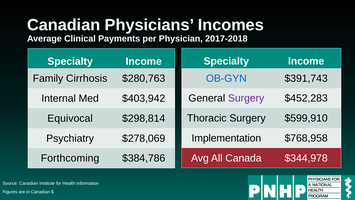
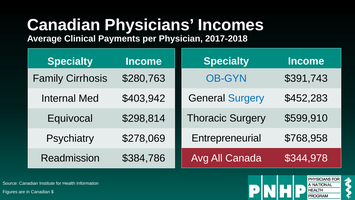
Surgery colour: purple -> blue (246, 98)
Implementation: Implementation -> Entrepreneurial (226, 138)
Forthcoming: Forthcoming -> Readmission (70, 158)
